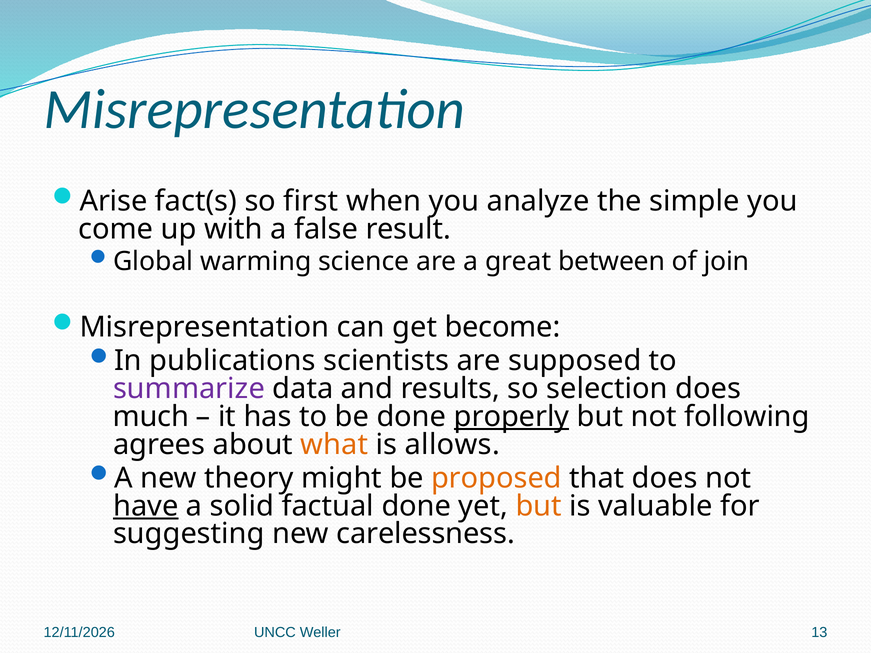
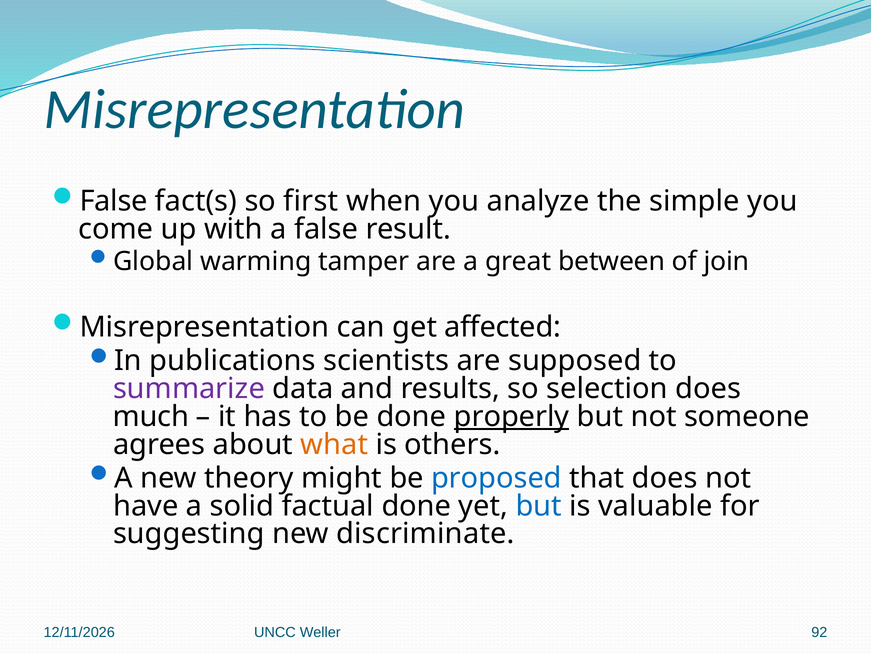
Arise: Arise -> False (114, 201)
science: science -> tamper (364, 261)
become: become -> affected (503, 327)
following: following -> someone (747, 417)
allows: allows -> others (452, 445)
proposed colour: orange -> blue (496, 478)
have underline: present -> none (146, 506)
but colour: orange -> blue (539, 506)
carelessness: carelessness -> discriminate (425, 534)
13: 13 -> 92 (819, 633)
